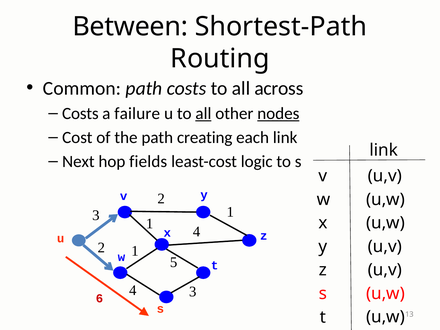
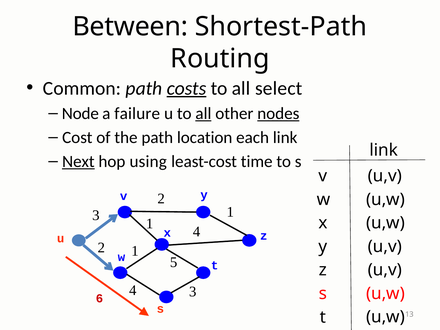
costs underline: none -> present (187, 88)
across: across -> select (279, 88)
Costs: Costs -> Node (80, 113)
creating: creating -> location (205, 137)
Next underline: none -> present (78, 161)
fields: fields -> using (148, 161)
logic: logic -> time (257, 161)
